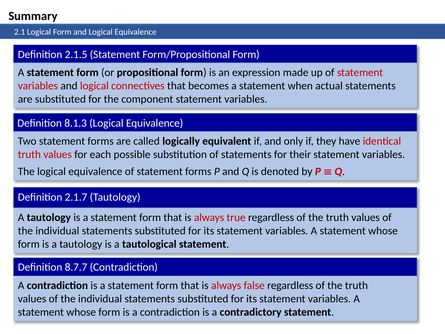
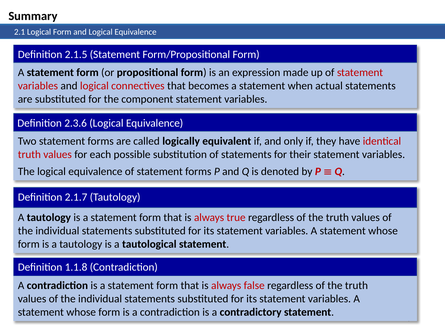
8.1.3: 8.1.3 -> 2.3.6 (76, 123)
8.7.7: 8.7.7 -> 1.1.8 (76, 267)
